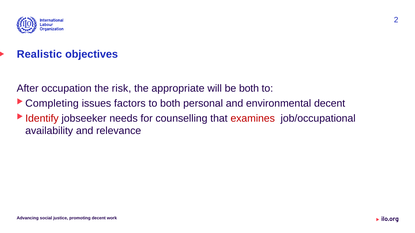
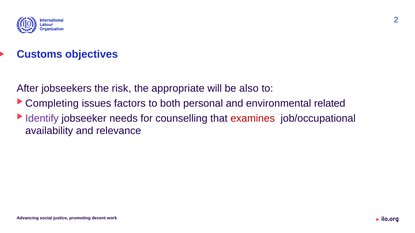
Realistic: Realistic -> Customs (40, 54)
occupation: occupation -> jobseekers (67, 88)
be both: both -> also (249, 88)
environmental decent: decent -> related (330, 103)
Identify colour: red -> purple (42, 119)
